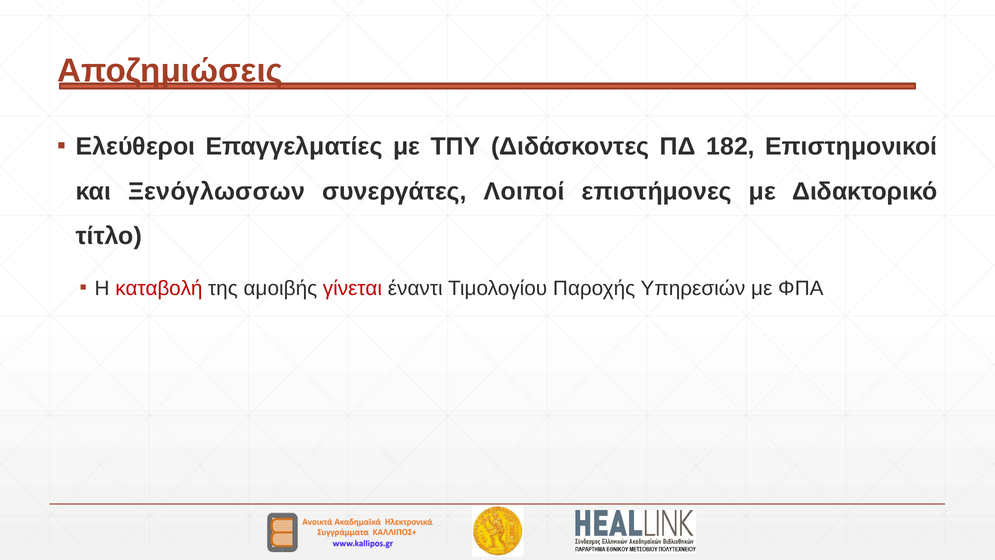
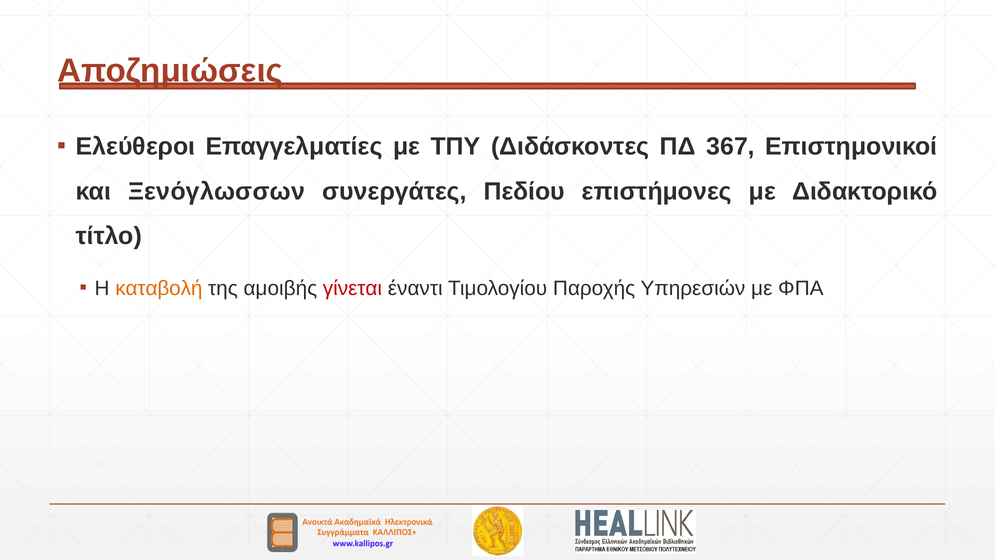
182: 182 -> 367 (731, 147)
Λοιποί: Λοιποί -> Πεδίου (524, 191)
καταβολή colour: red -> orange (159, 288)
